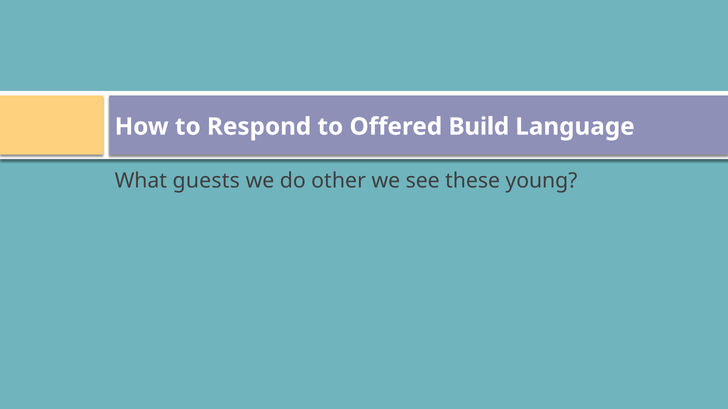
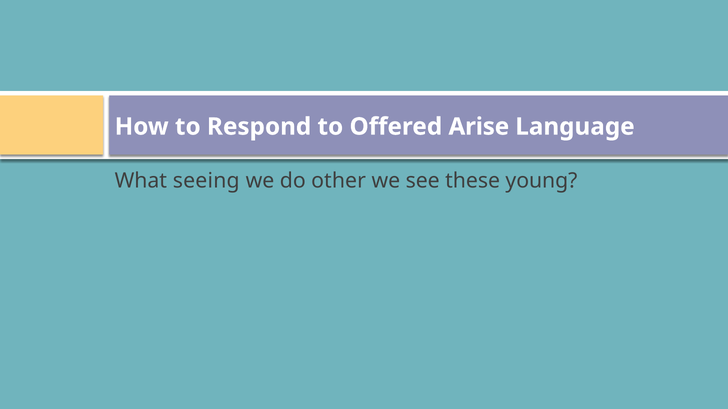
Build: Build -> Arise (479, 127)
guests: guests -> seeing (206, 181)
